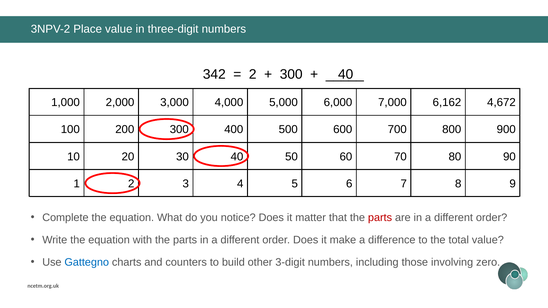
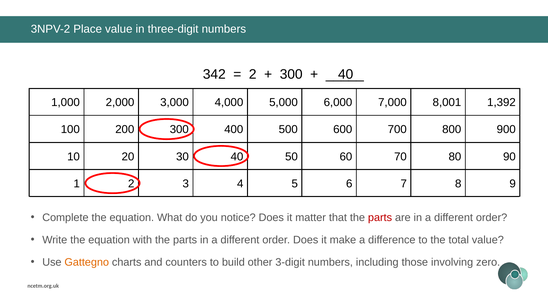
6,162: 6,162 -> 8,001 (447, 102)
4,672: 4,672 -> 1,392 (501, 102)
Gattegno colour: blue -> orange (87, 263)
